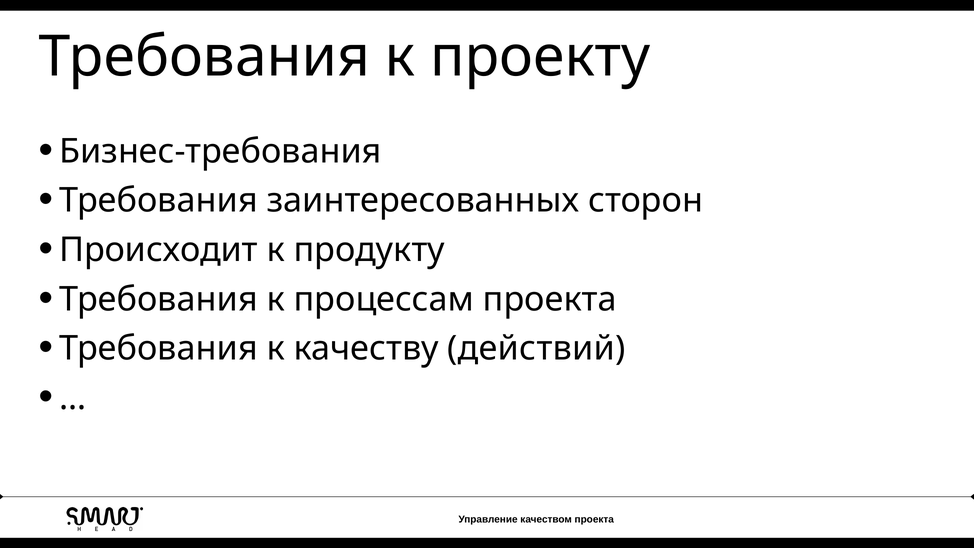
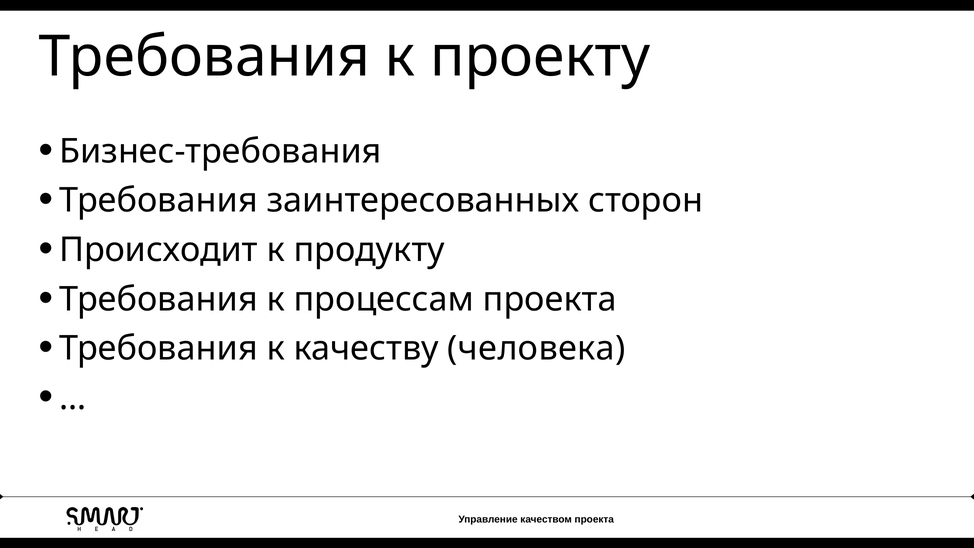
действий: действий -> человека (536, 348)
